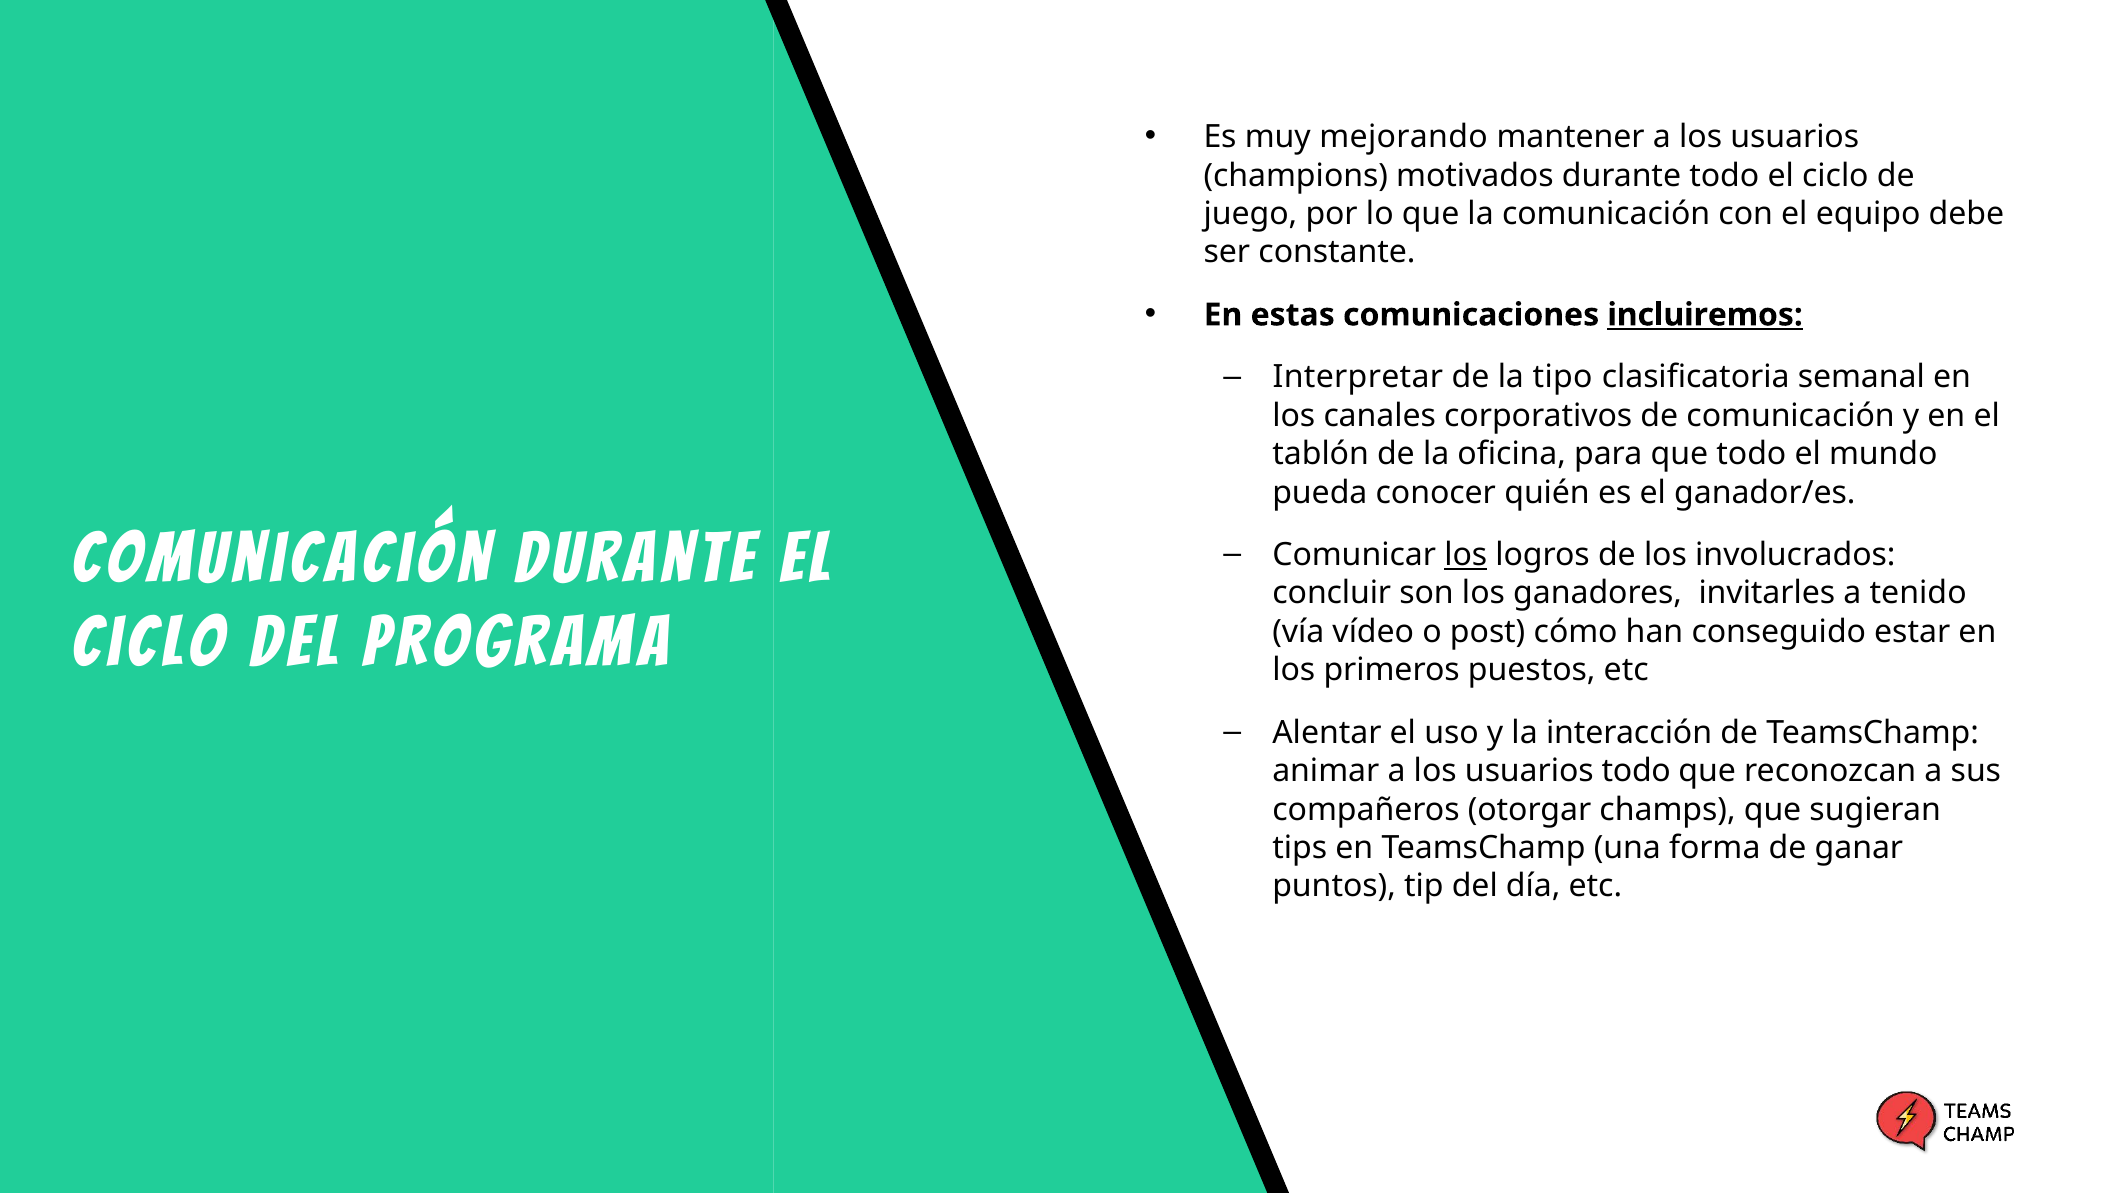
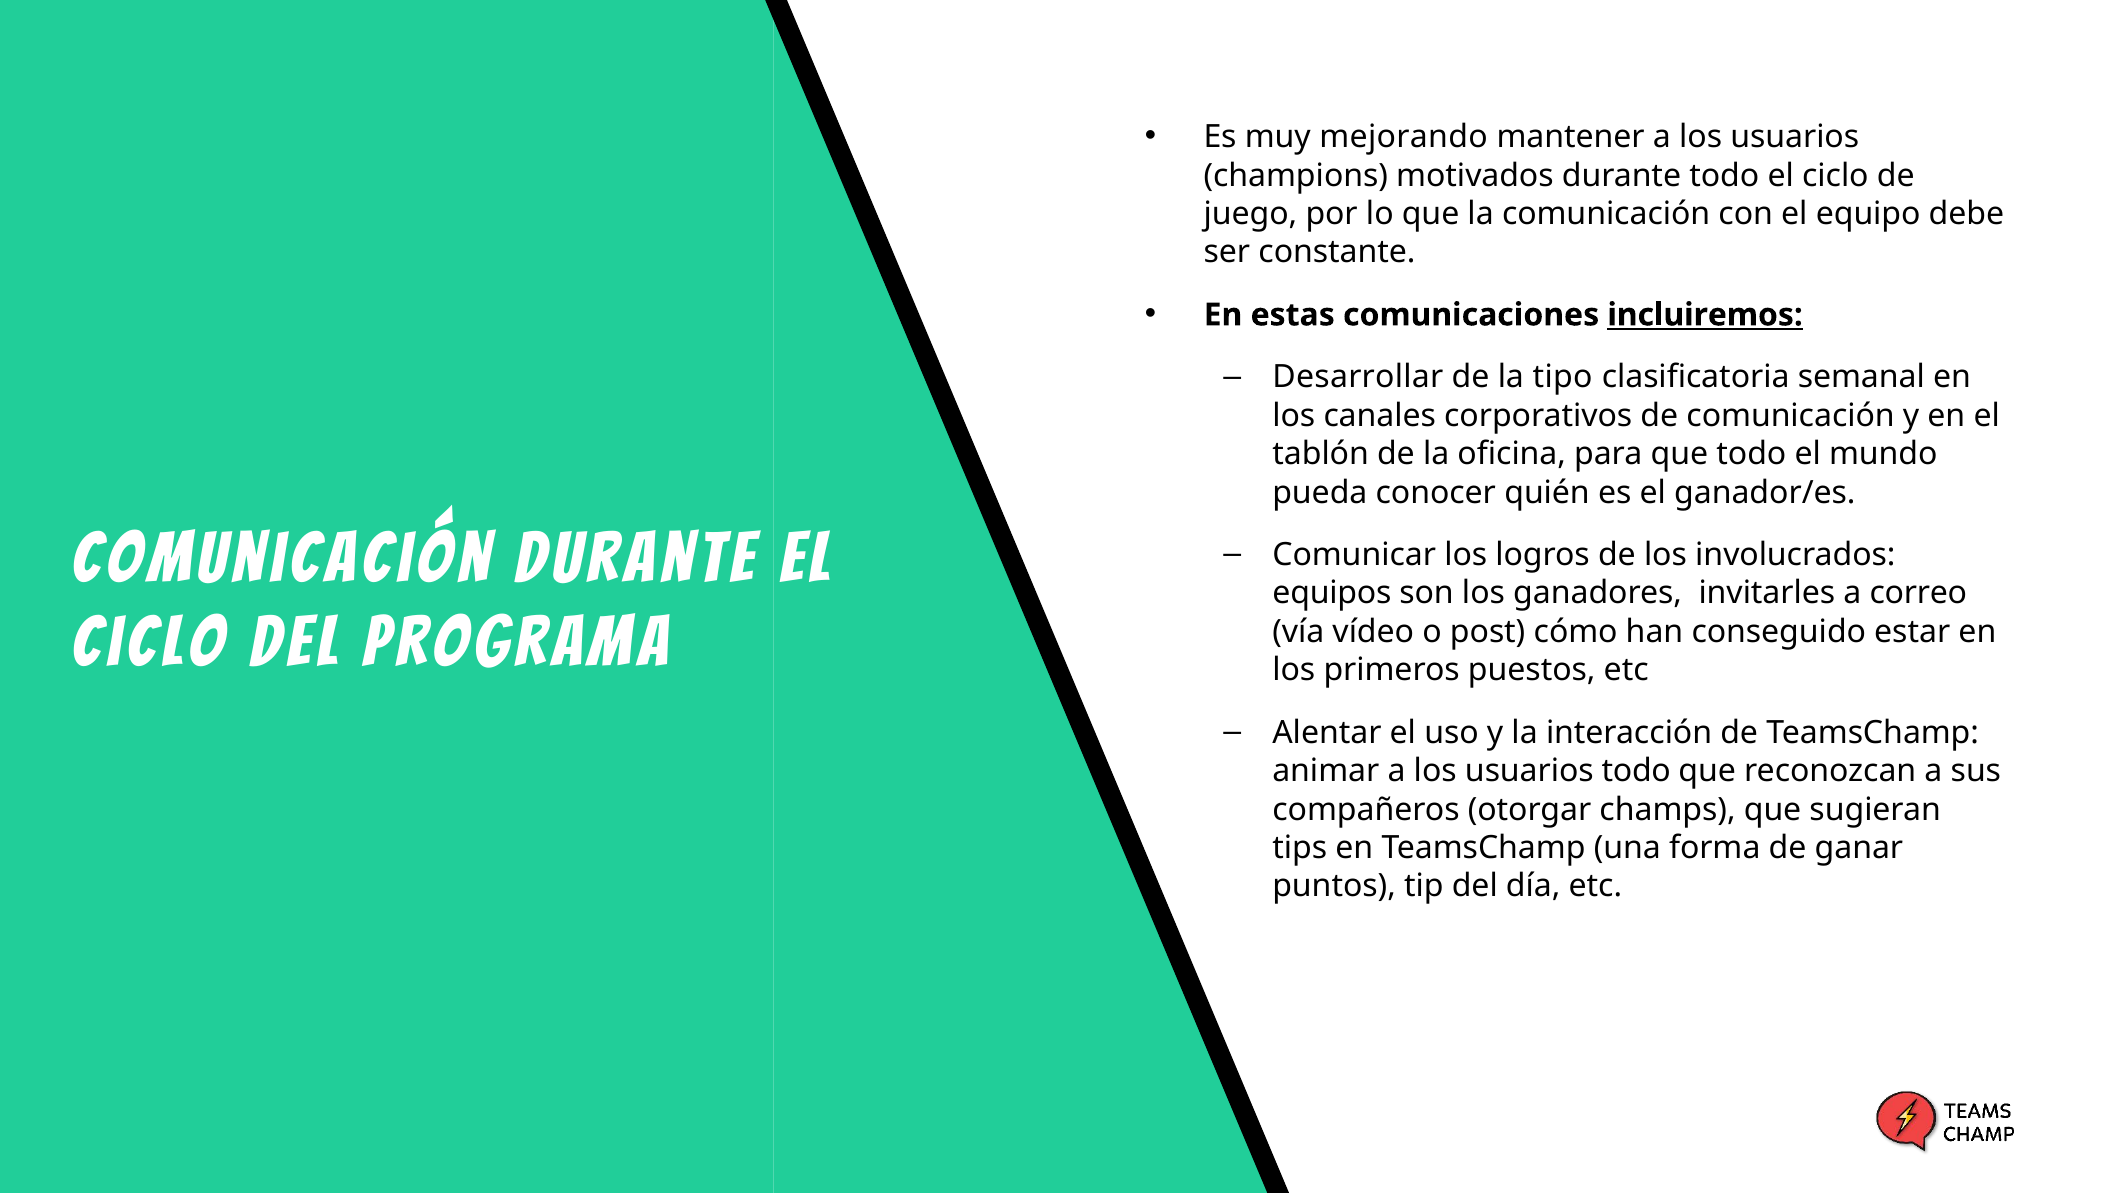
Interpretar: Interpretar -> Desarrollar (1358, 378)
los underline: present -> none (1466, 555)
concluir: concluir -> equipos (1332, 594)
tenido: tenido -> correo (1918, 594)
